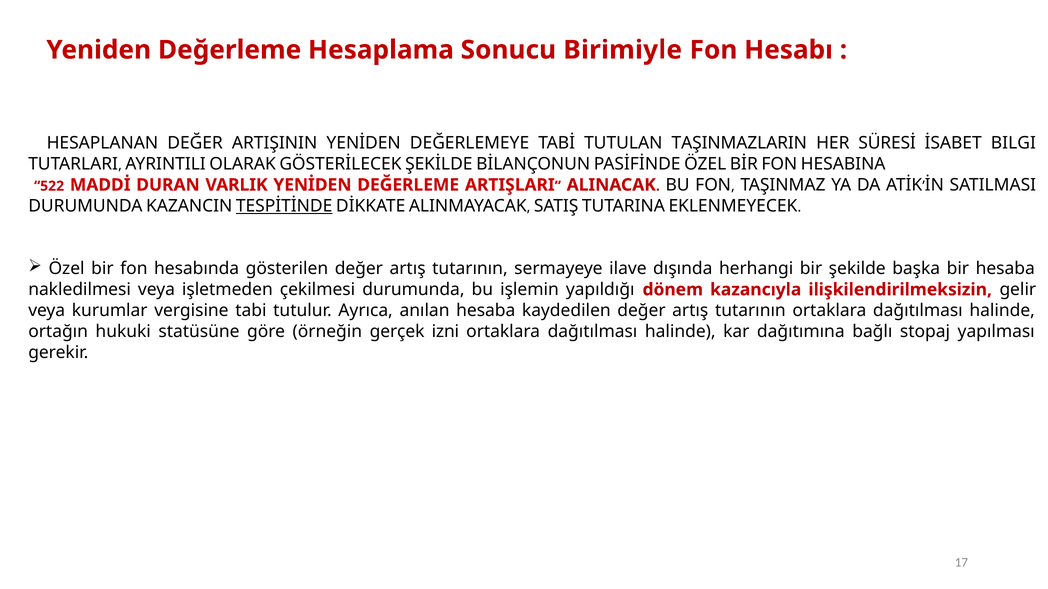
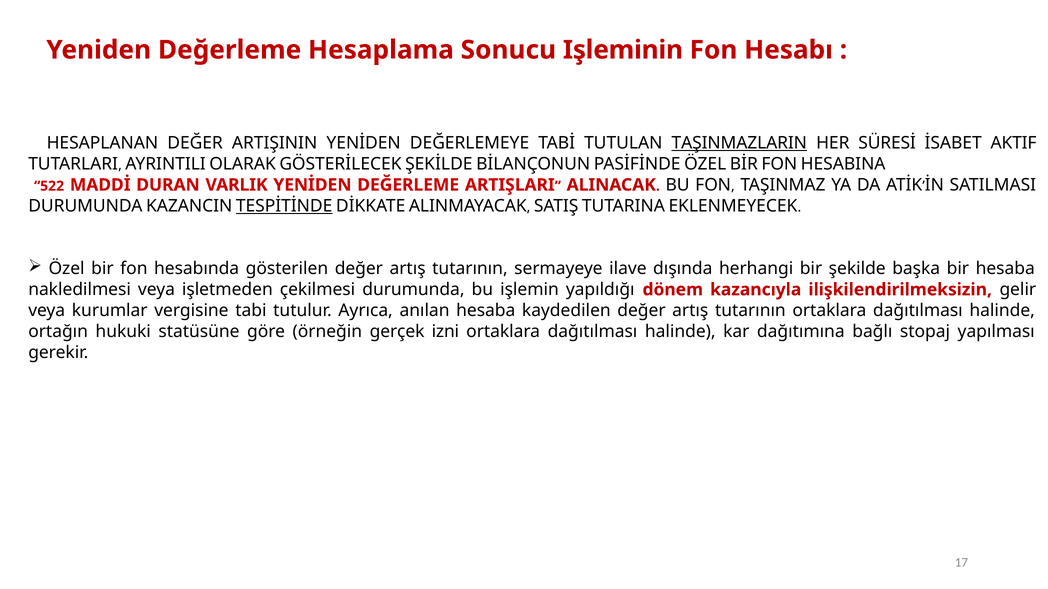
Birimiyle: Birimiyle -> Işleminin (623, 50)
TAŞINMAZLARIN underline: none -> present (739, 143)
BILGI: BILGI -> AKTIF (1014, 143)
